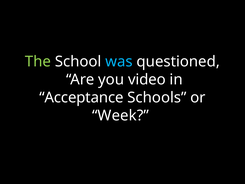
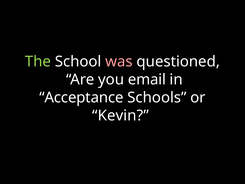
was colour: light blue -> pink (119, 62)
video: video -> email (147, 80)
Week: Week -> Kevin (120, 115)
